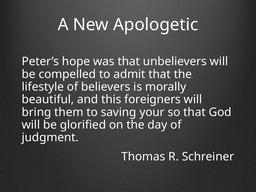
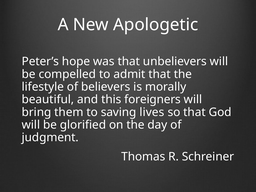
your: your -> lives (152, 112)
